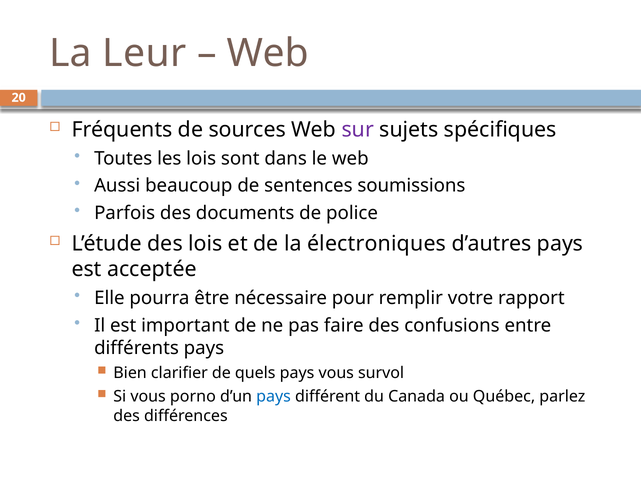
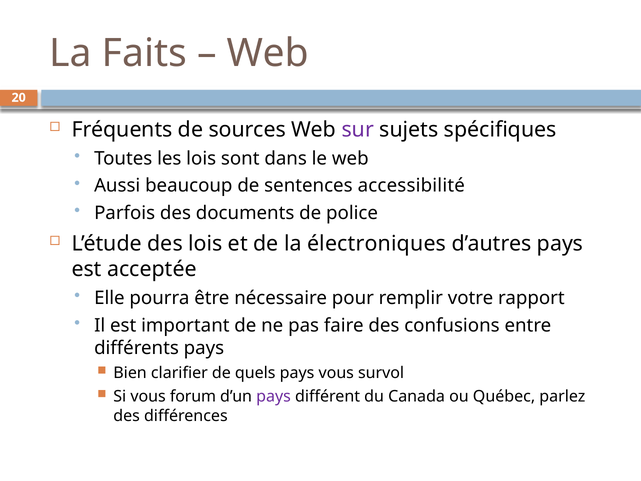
Leur: Leur -> Faits (144, 53)
soumissions: soumissions -> accessibilité (411, 186)
porno: porno -> forum (193, 396)
pays colour: blue -> purple (274, 396)
